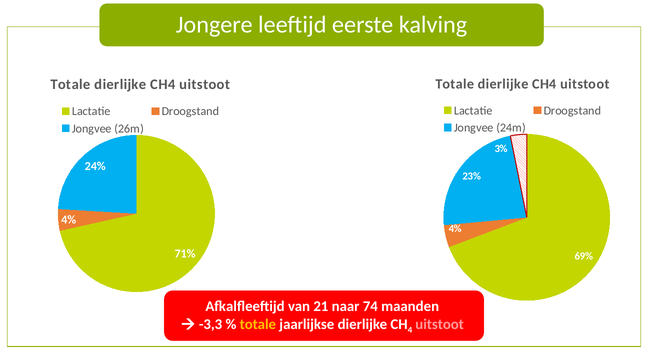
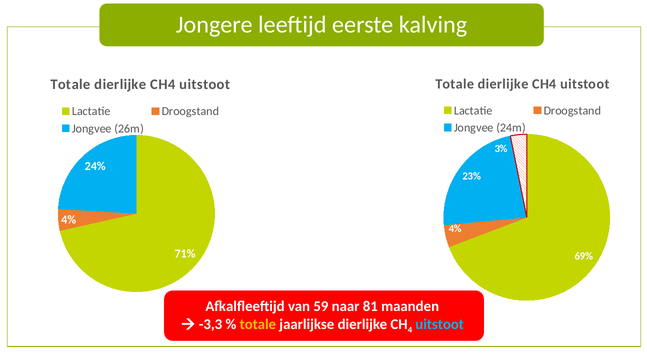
21: 21 -> 59 (321, 307)
74: 74 -> 81 (370, 307)
uitstoot colour: pink -> light blue (440, 324)
